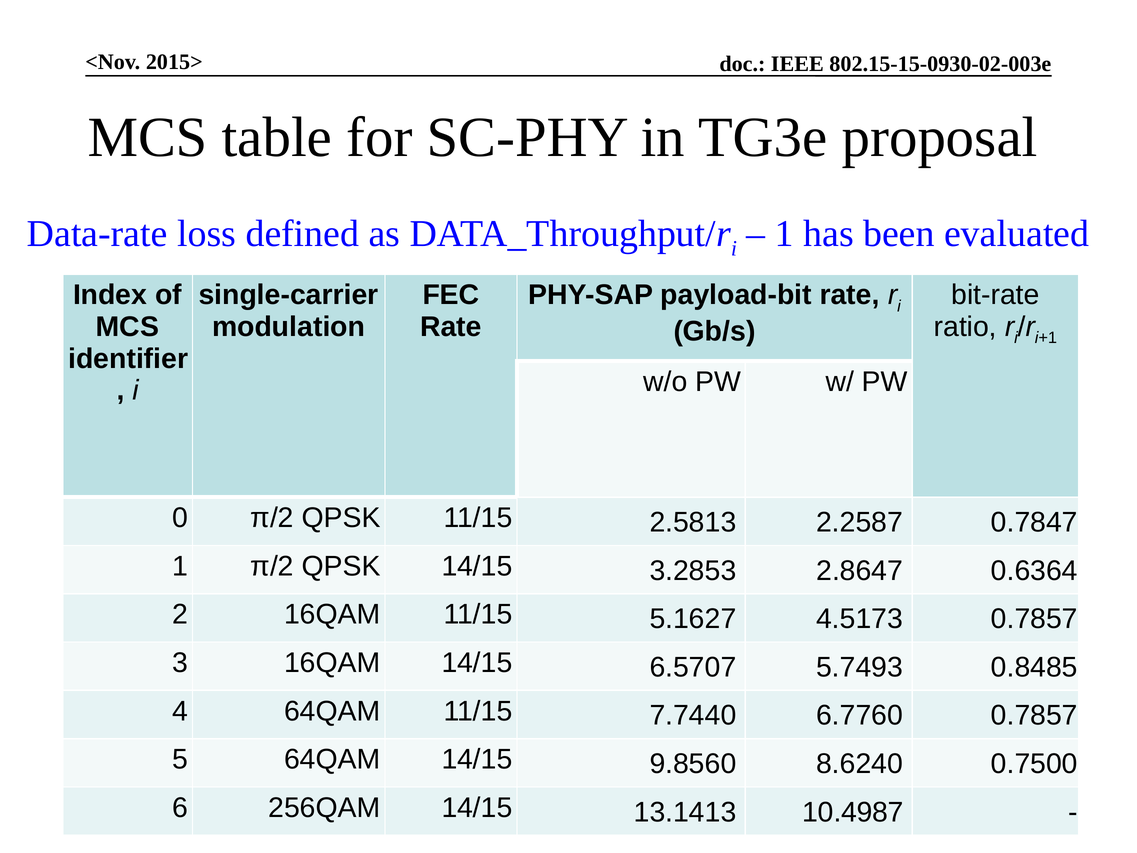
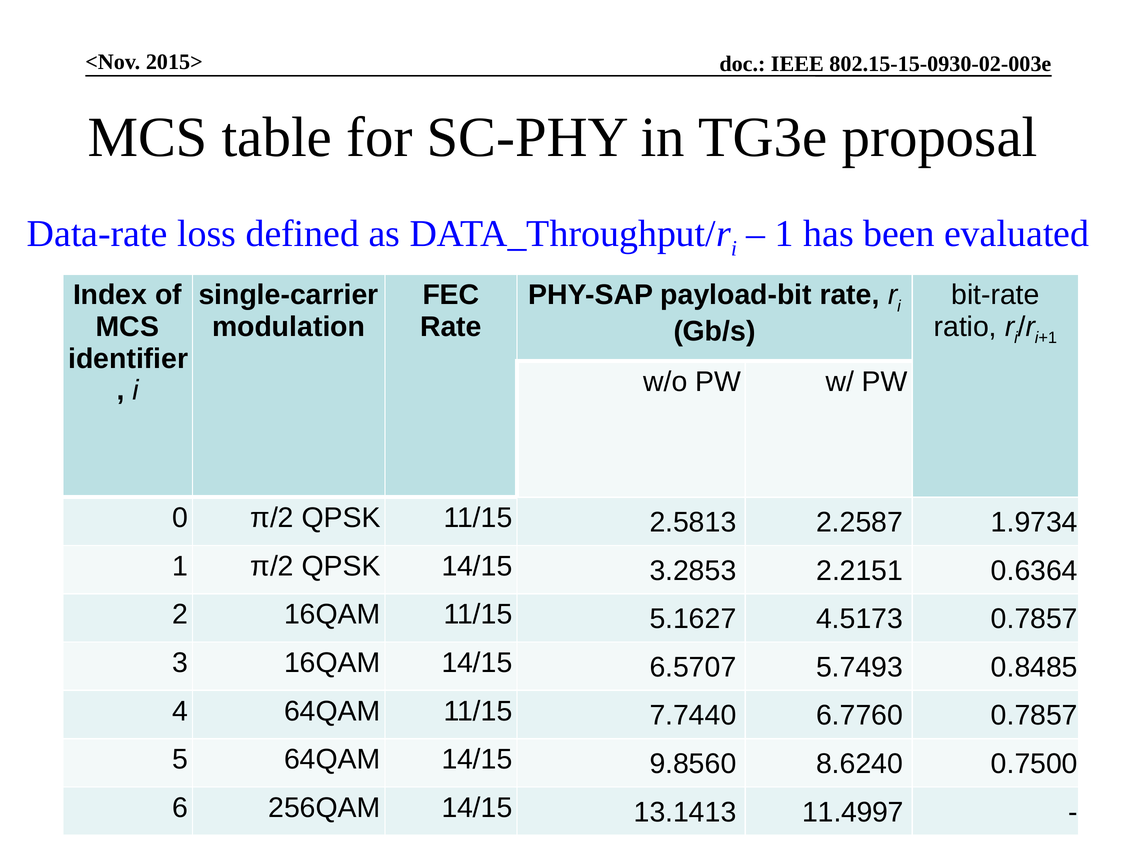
0.7847: 0.7847 -> 1.9734 (1034, 522)
2.8647: 2.8647 -> 2.2151 (860, 570)
10.4987: 10.4987 -> 11.4997 (853, 812)
